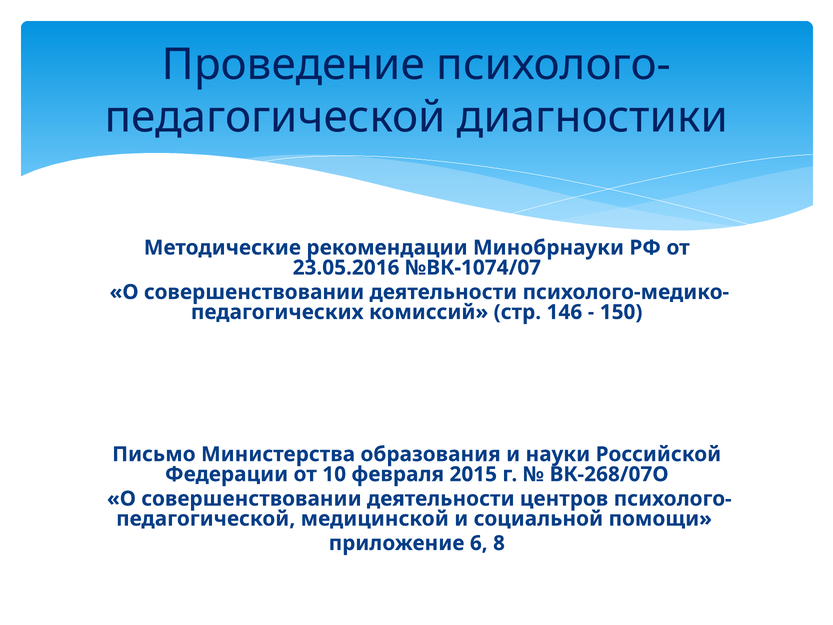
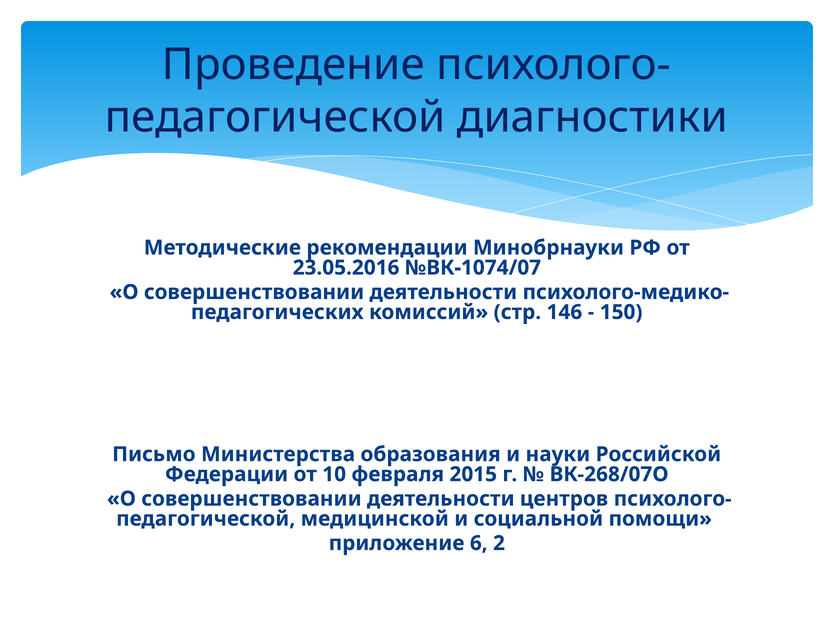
8: 8 -> 2 (499, 543)
